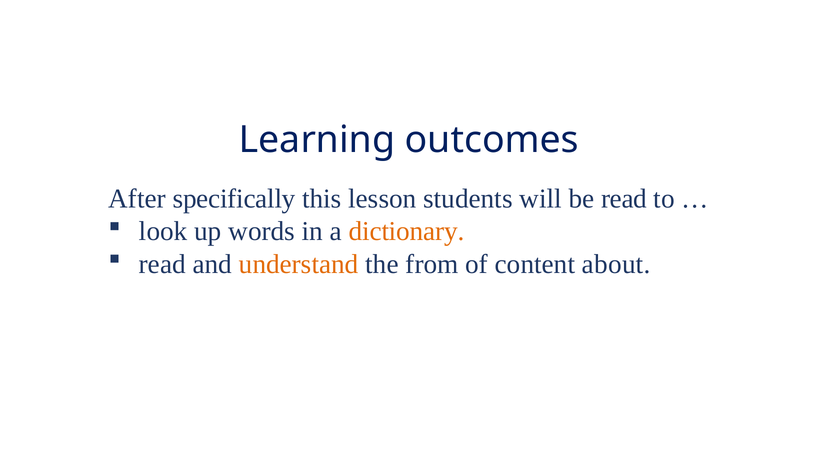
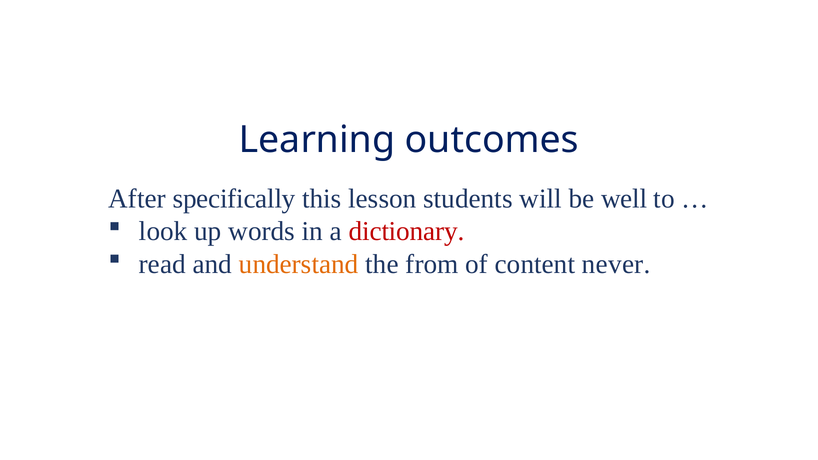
be read: read -> well (624, 199)
dictionary colour: orange -> red (407, 231)
about: about -> never (616, 264)
